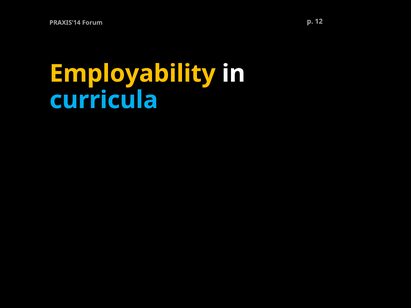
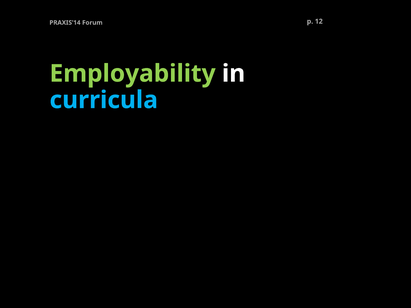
Employability colour: yellow -> light green (133, 74)
